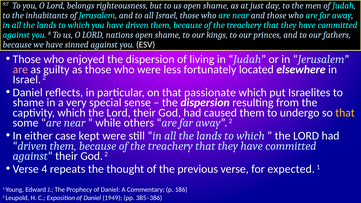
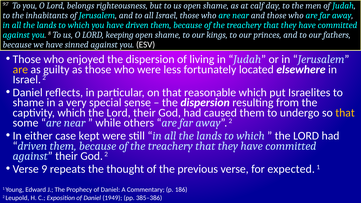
just: just -> calf (257, 6)
nations: nations -> keeping (120, 35)
are colour: pink -> yellow (20, 69)
passionate: passionate -> reasonable (210, 93)
4: 4 -> 9 (44, 169)
